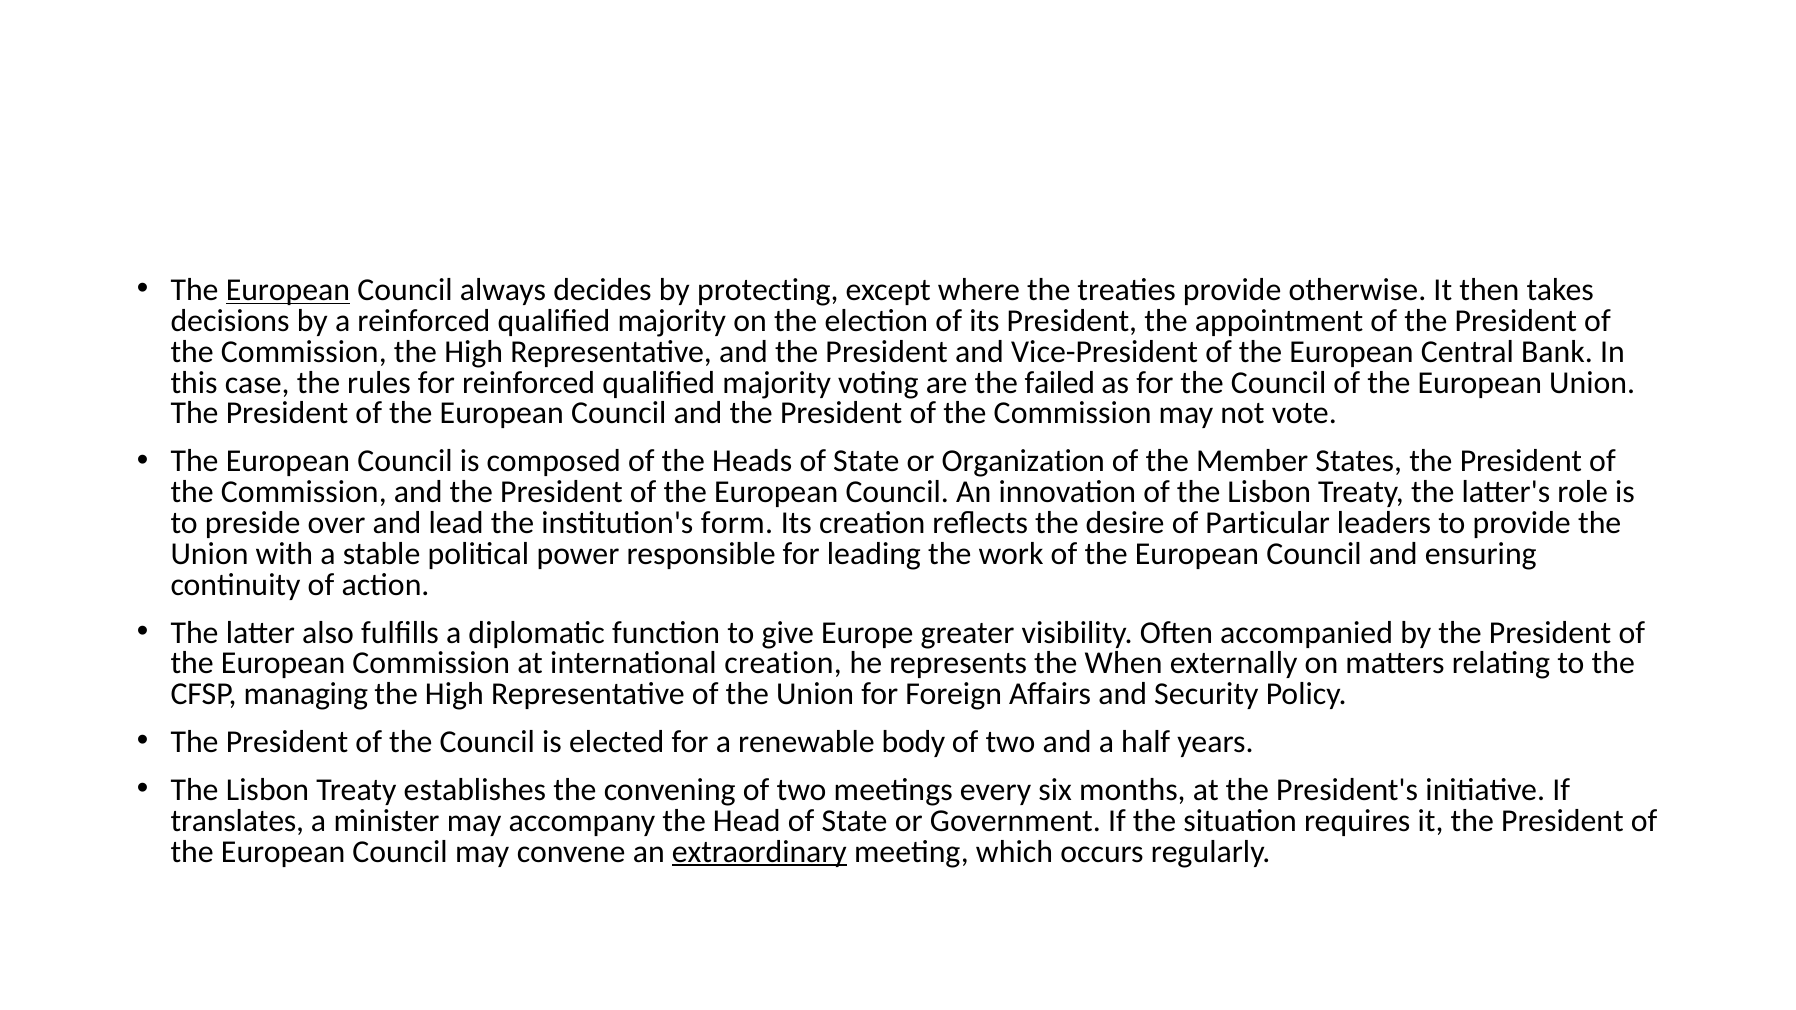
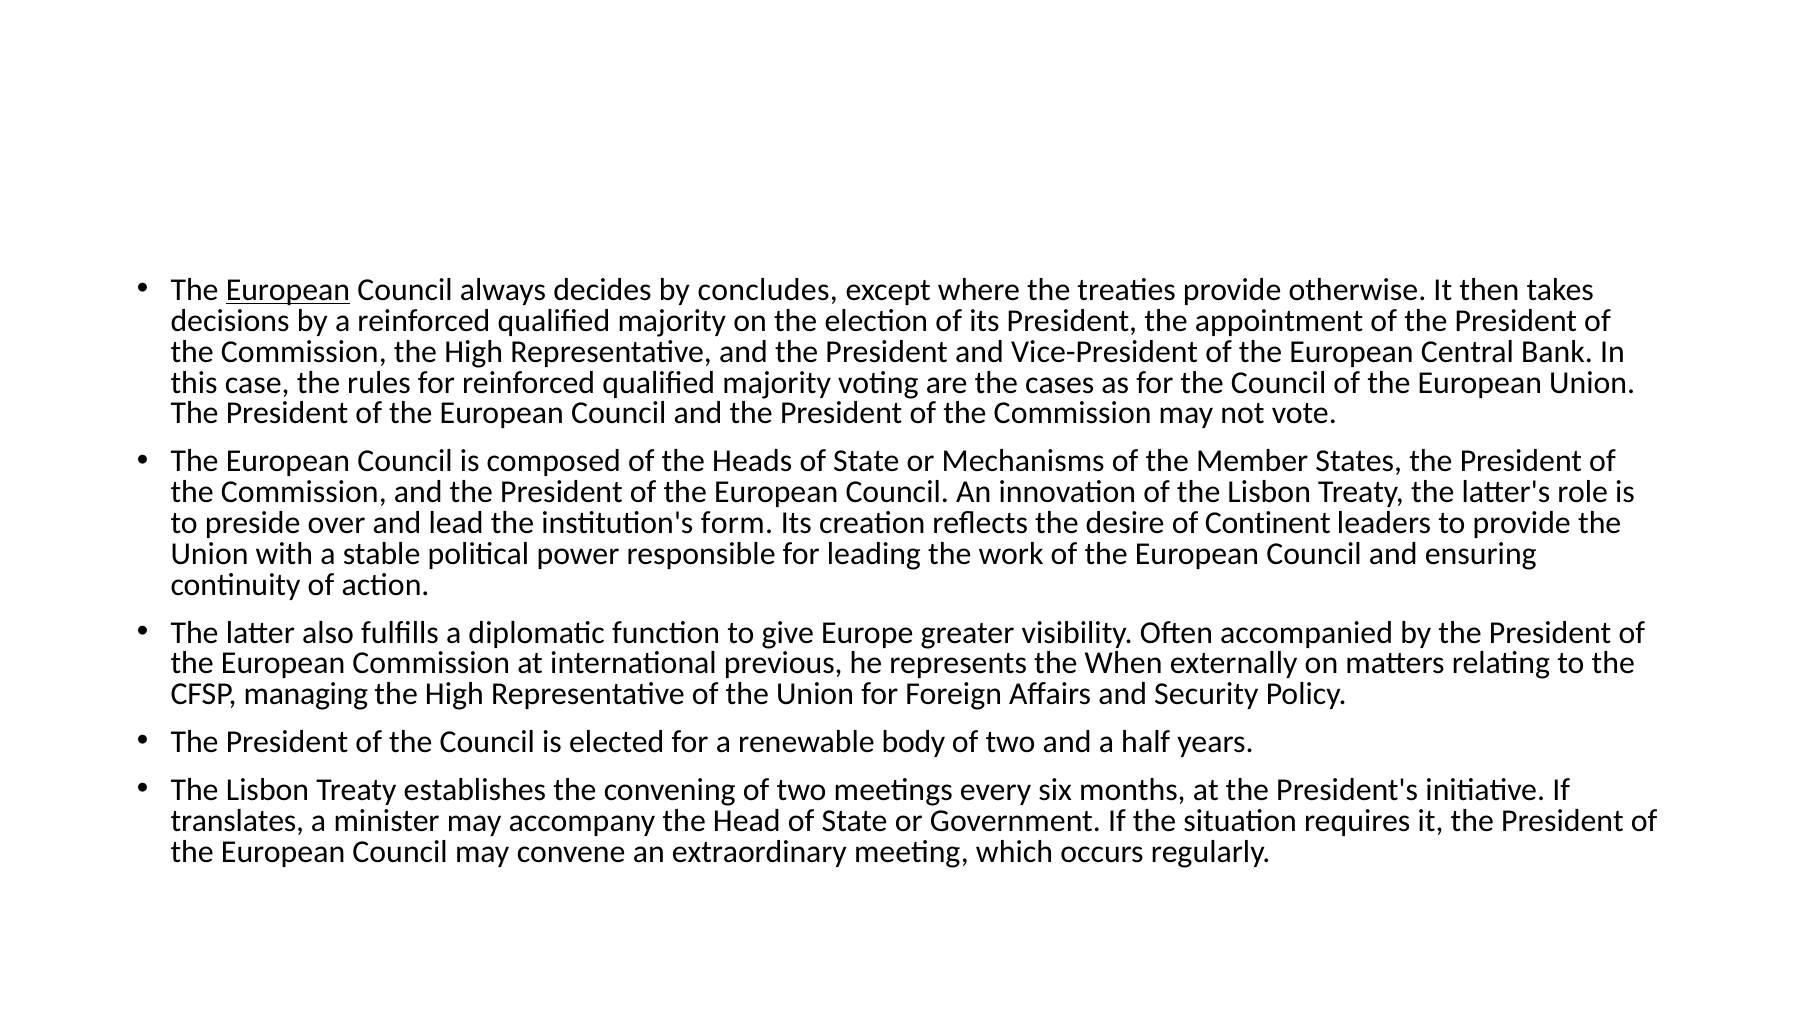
protecting: protecting -> concludes (768, 290)
failed: failed -> cases (1060, 383)
Organization: Organization -> Mechanisms (1023, 461)
Particular: Particular -> Continent (1268, 523)
international creation: creation -> previous (783, 664)
extraordinary underline: present -> none (759, 852)
